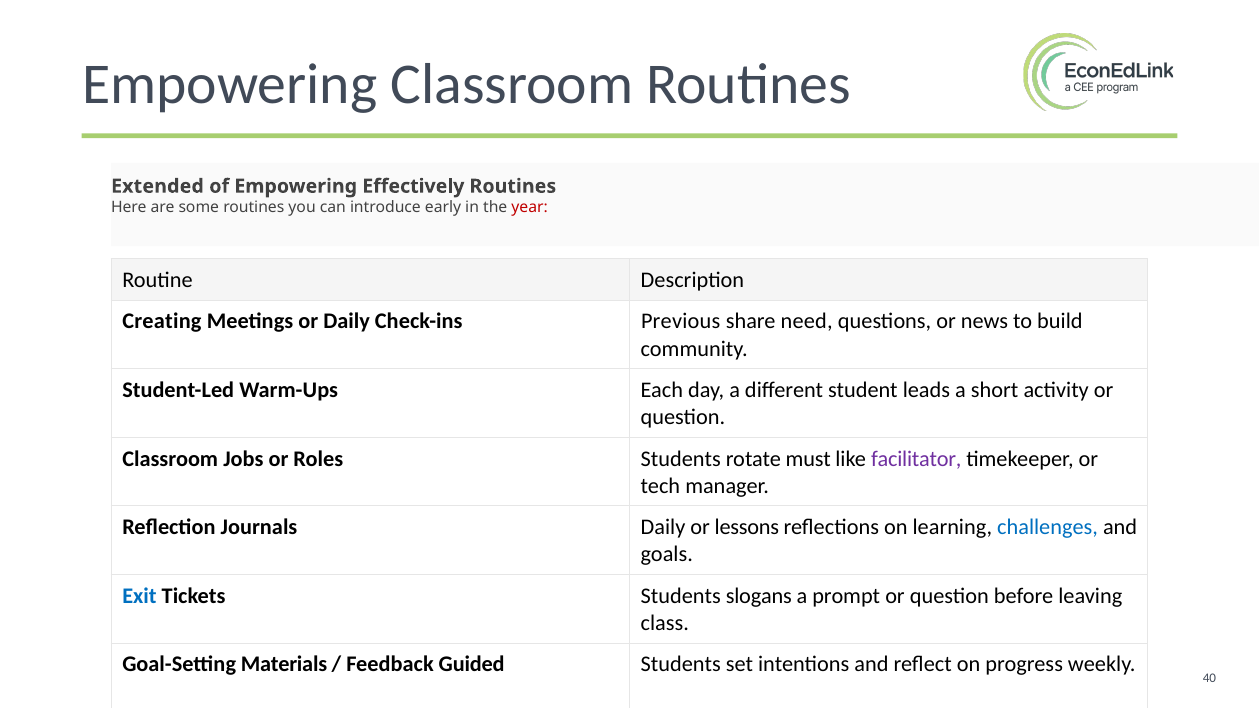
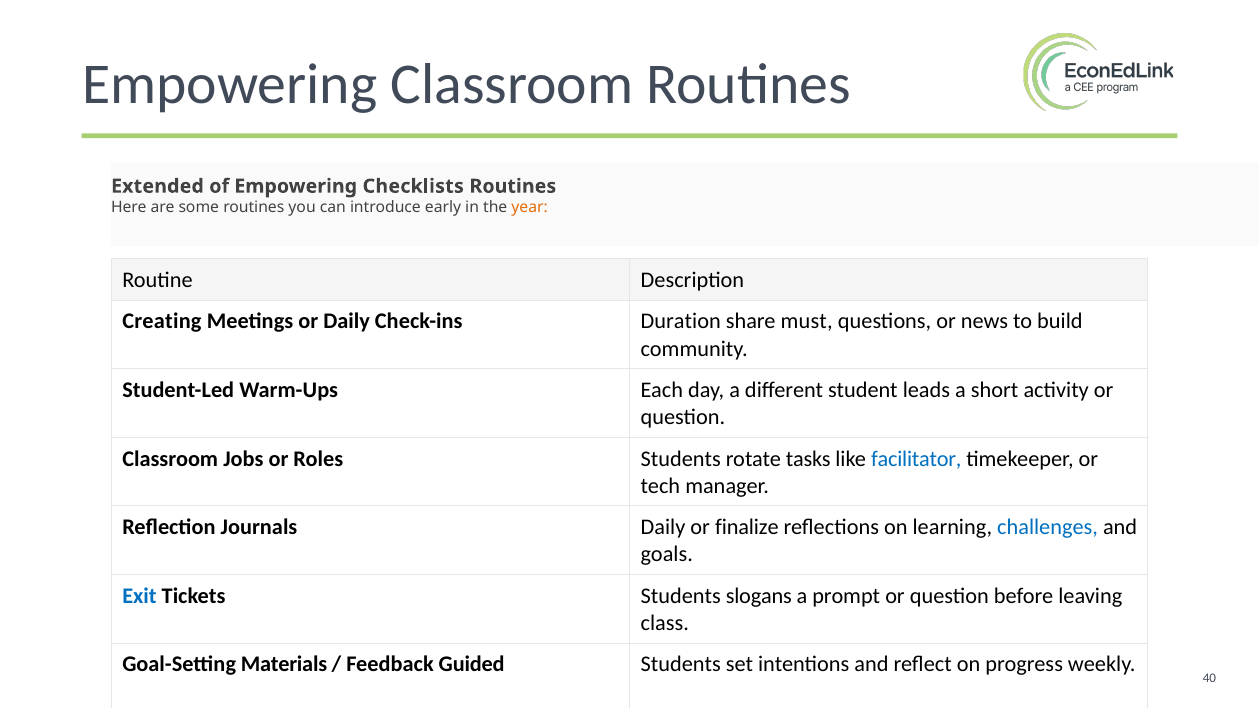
Effectively: Effectively -> Checklists (413, 186)
year colour: red -> orange (530, 207)
Previous: Previous -> Duration (681, 322)
need: need -> must (807, 322)
must: must -> tasks (808, 459)
facilitator colour: purple -> blue (916, 459)
lessons: lessons -> finalize (747, 527)
